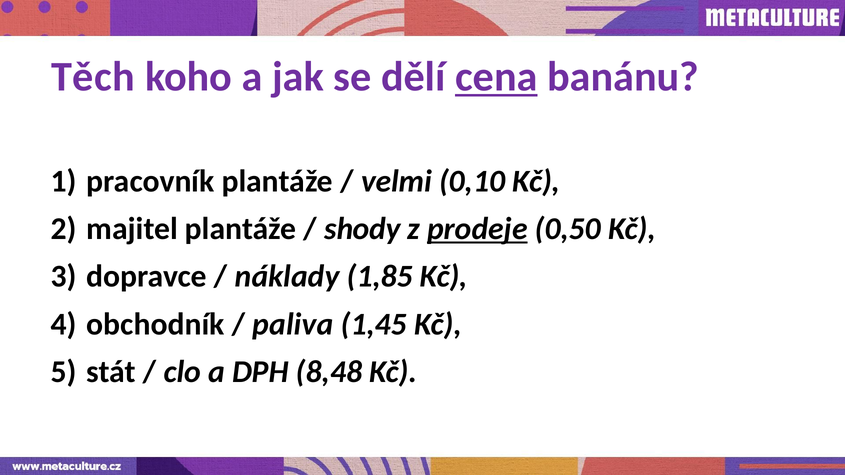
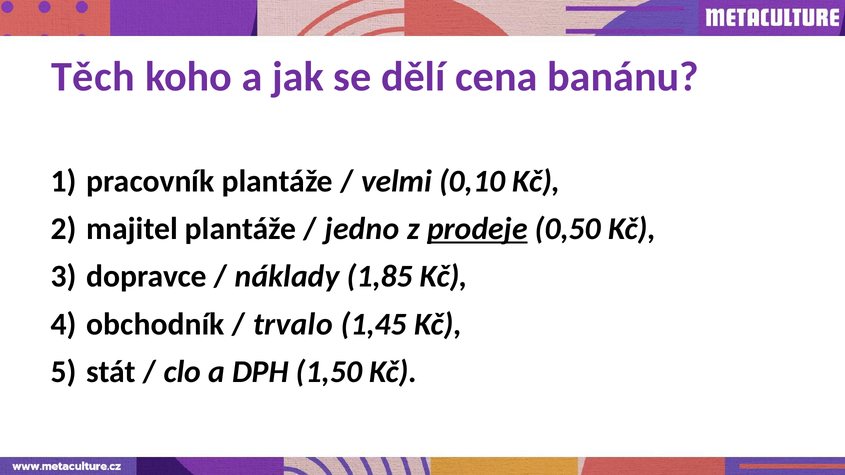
cena underline: present -> none (496, 77)
shody: shody -> jedno (362, 229)
paliva: paliva -> trvalo (293, 324)
8,48: 8,48 -> 1,50 (329, 372)
